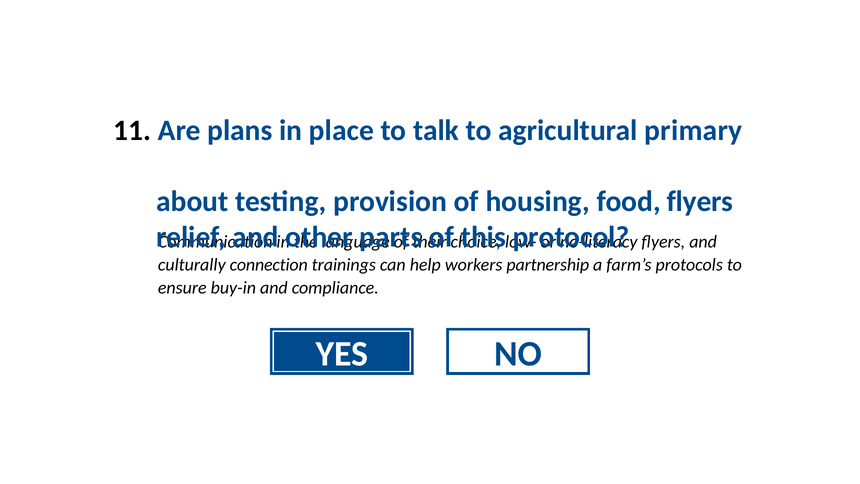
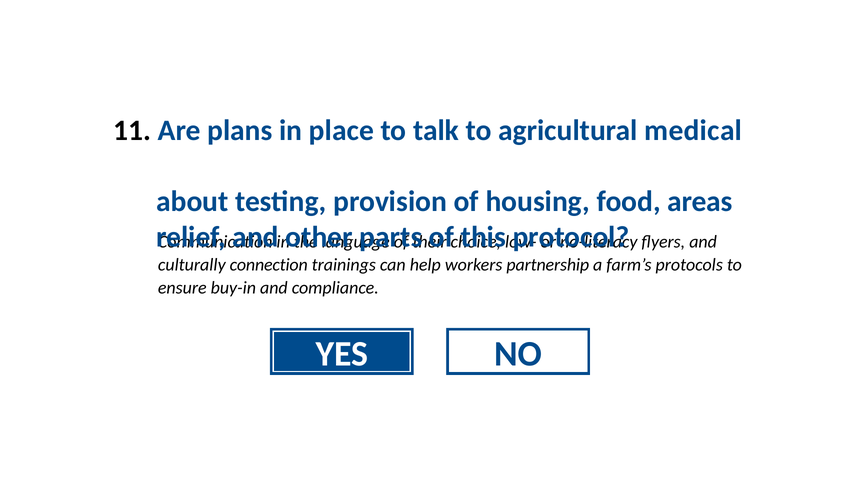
primary: primary -> medical (693, 130)
food flyers: flyers -> areas (700, 201)
